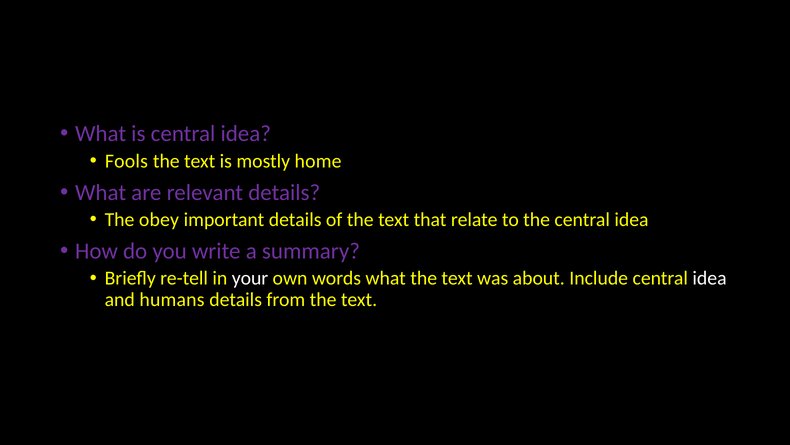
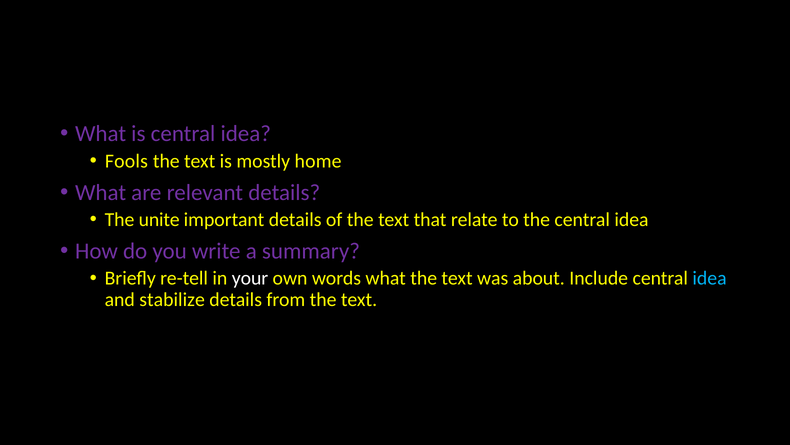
obey: obey -> unite (159, 219)
idea colour: white -> light blue (710, 278)
humans: humans -> stabilize (172, 299)
